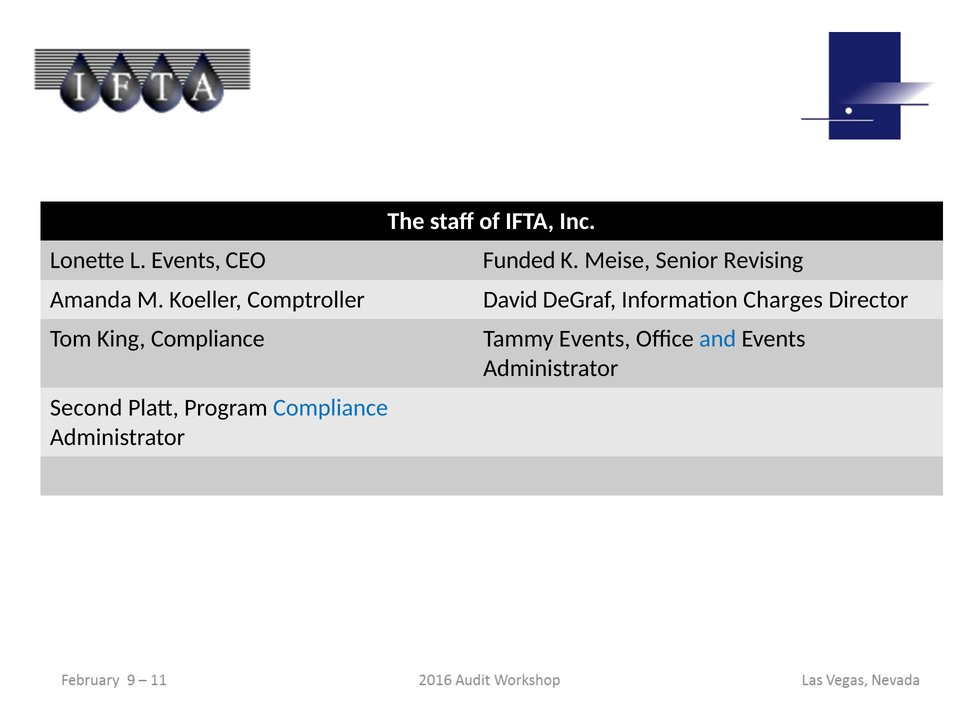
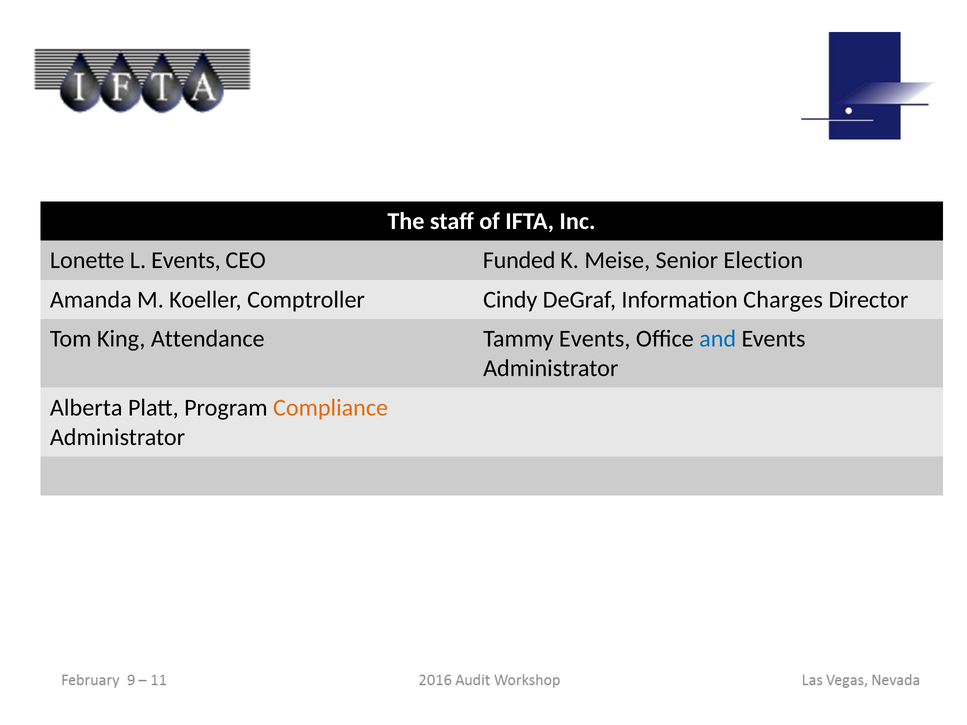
Revising: Revising -> Election (763, 261)
David: David -> Cindy (510, 300)
King Compliance: Compliance -> Attendance (208, 339)
Second: Second -> Alberta (86, 408)
Compliance colour: blue -> orange (331, 408)
